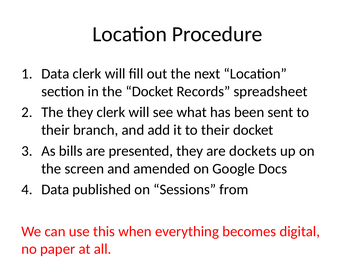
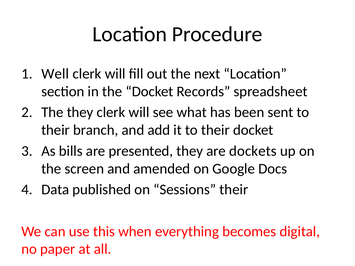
Data: Data -> Well (55, 74)
Sessions from: from -> their (234, 190)
